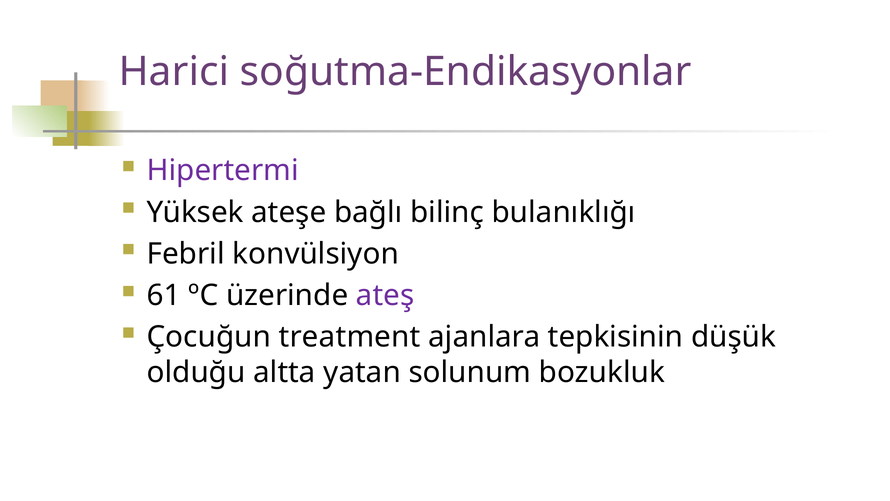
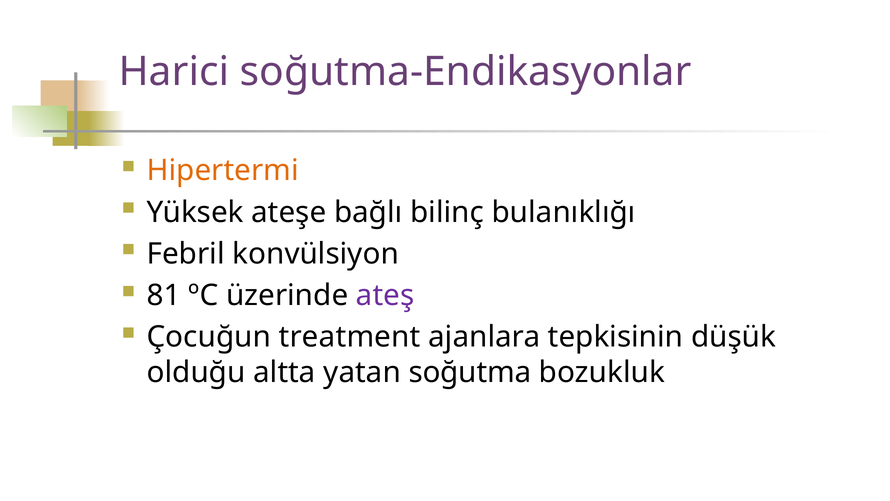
Hipertermi colour: purple -> orange (223, 171)
61: 61 -> 81 (164, 295)
solunum: solunum -> soğutma (470, 372)
